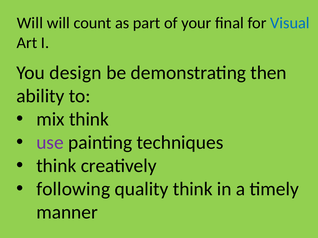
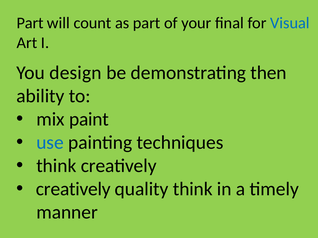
Will: Will -> Part (30, 23)
mix think: think -> paint (89, 119)
use colour: purple -> blue (50, 143)
following: following -> creatively (73, 189)
